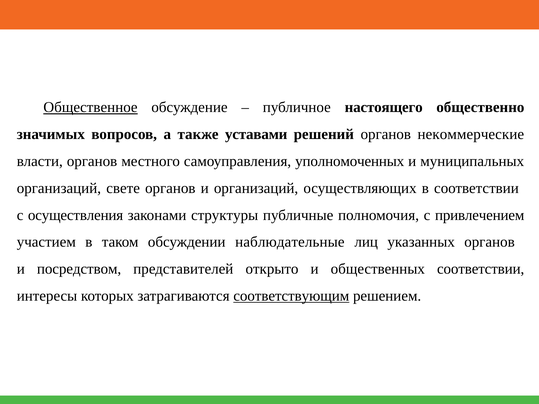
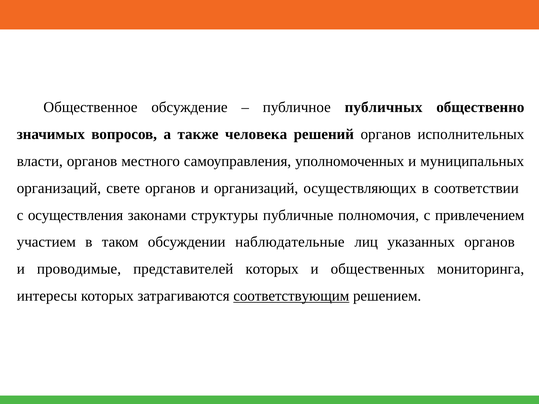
Общественное underline: present -> none (90, 107)
настоящего: настоящего -> публичных (384, 107)
уставами: уставами -> человека (256, 134)
некоммерческие: некоммерческие -> исполнительных (471, 134)
посредством: посредством -> проводимые (79, 269)
представителей открыто: открыто -> которых (272, 269)
общественных соответствии: соответствии -> мониторинга (481, 269)
